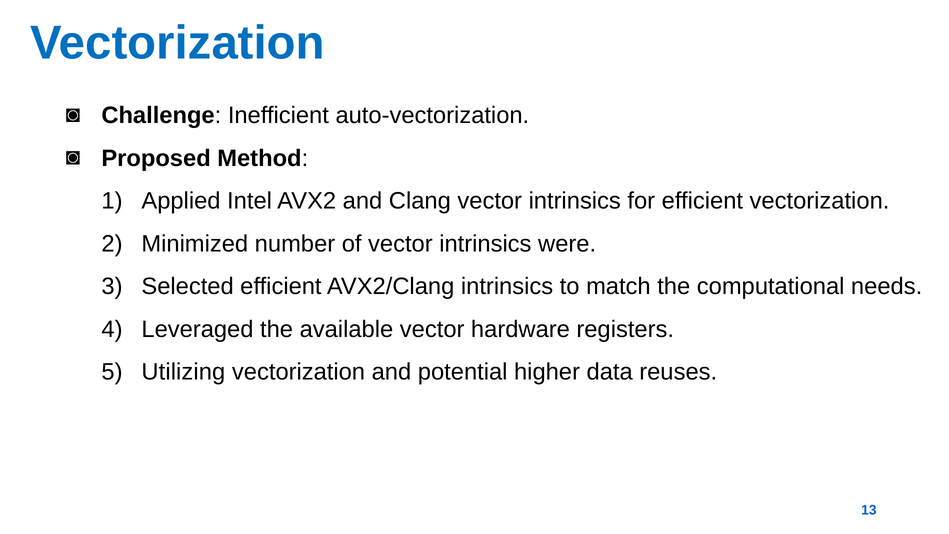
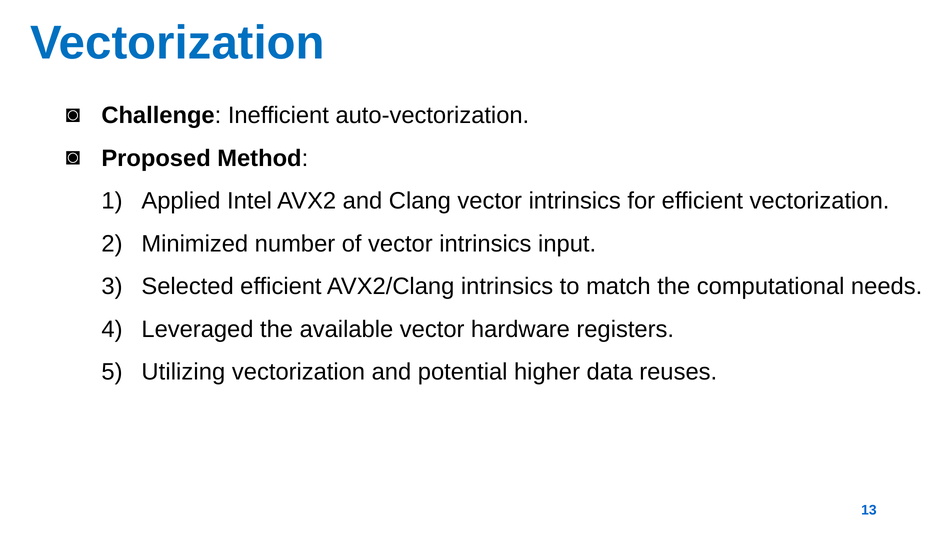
were: were -> input (567, 244)
